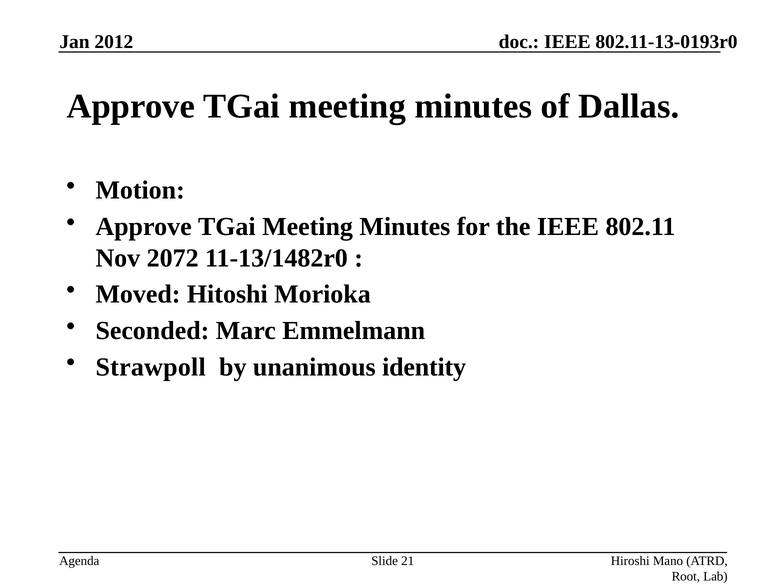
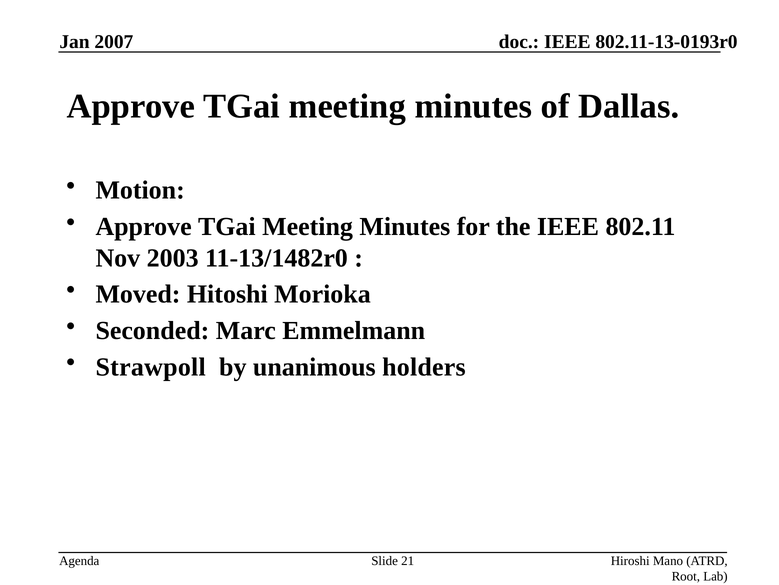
2012: 2012 -> 2007 (114, 42)
2072: 2072 -> 2003 (173, 258)
identity: identity -> holders (424, 367)
